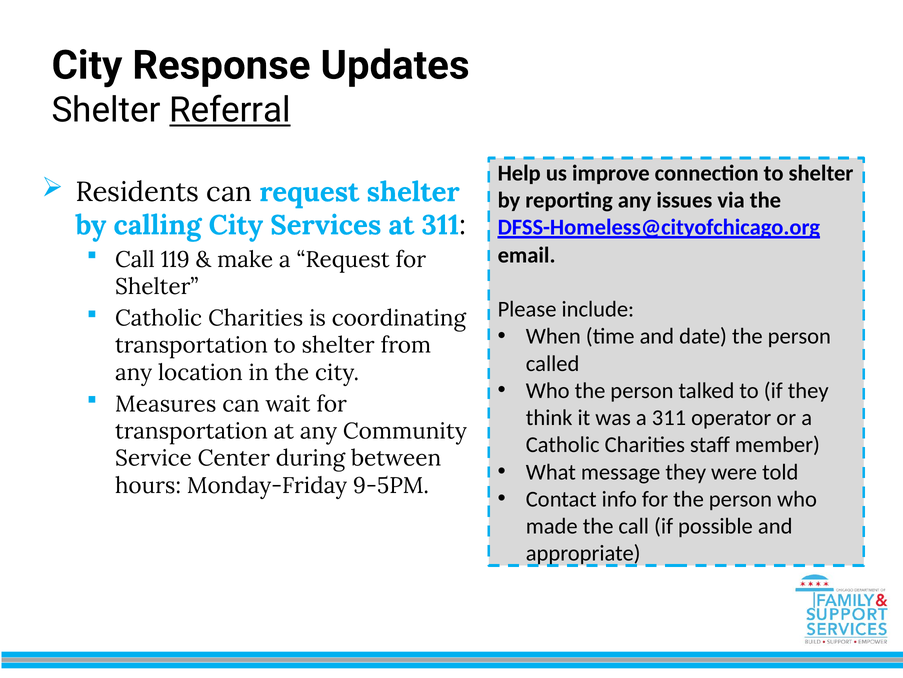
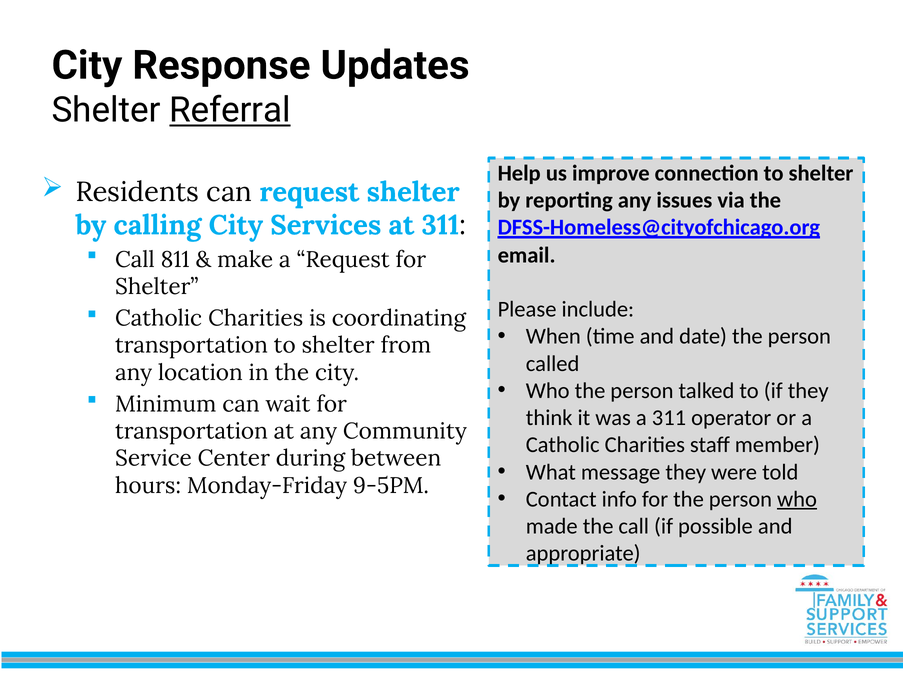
119: 119 -> 811 (175, 259)
Measures: Measures -> Minimum (166, 404)
who underline: none -> present (797, 499)
